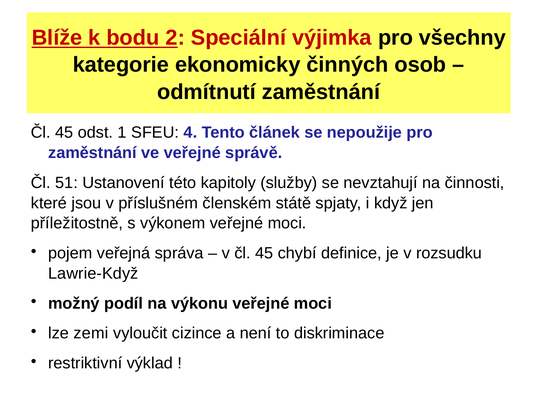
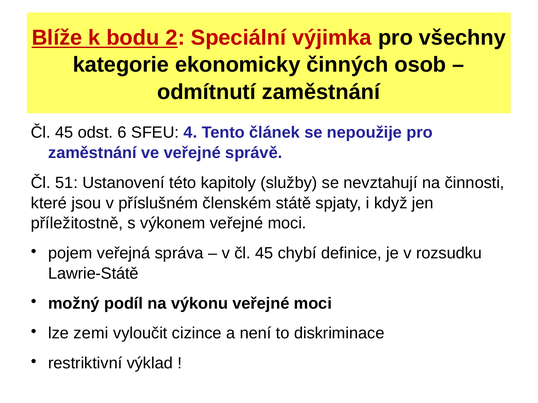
1: 1 -> 6 (122, 133)
Lawrie-Když: Lawrie-Když -> Lawrie-Státě (93, 274)
